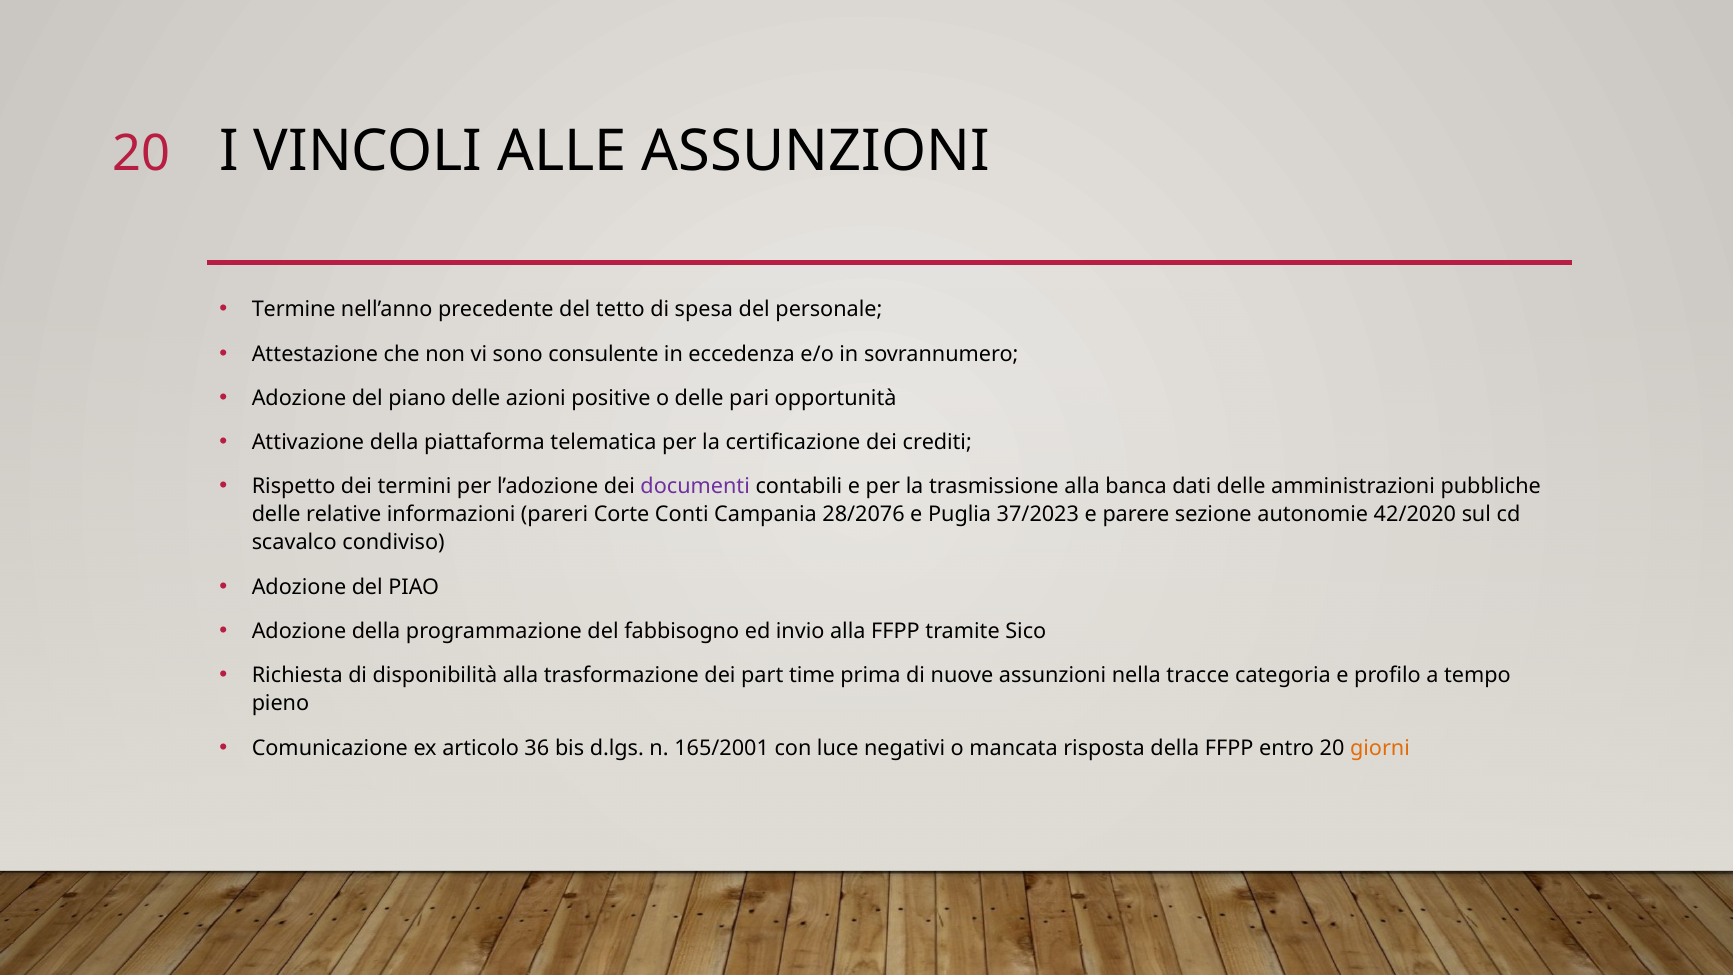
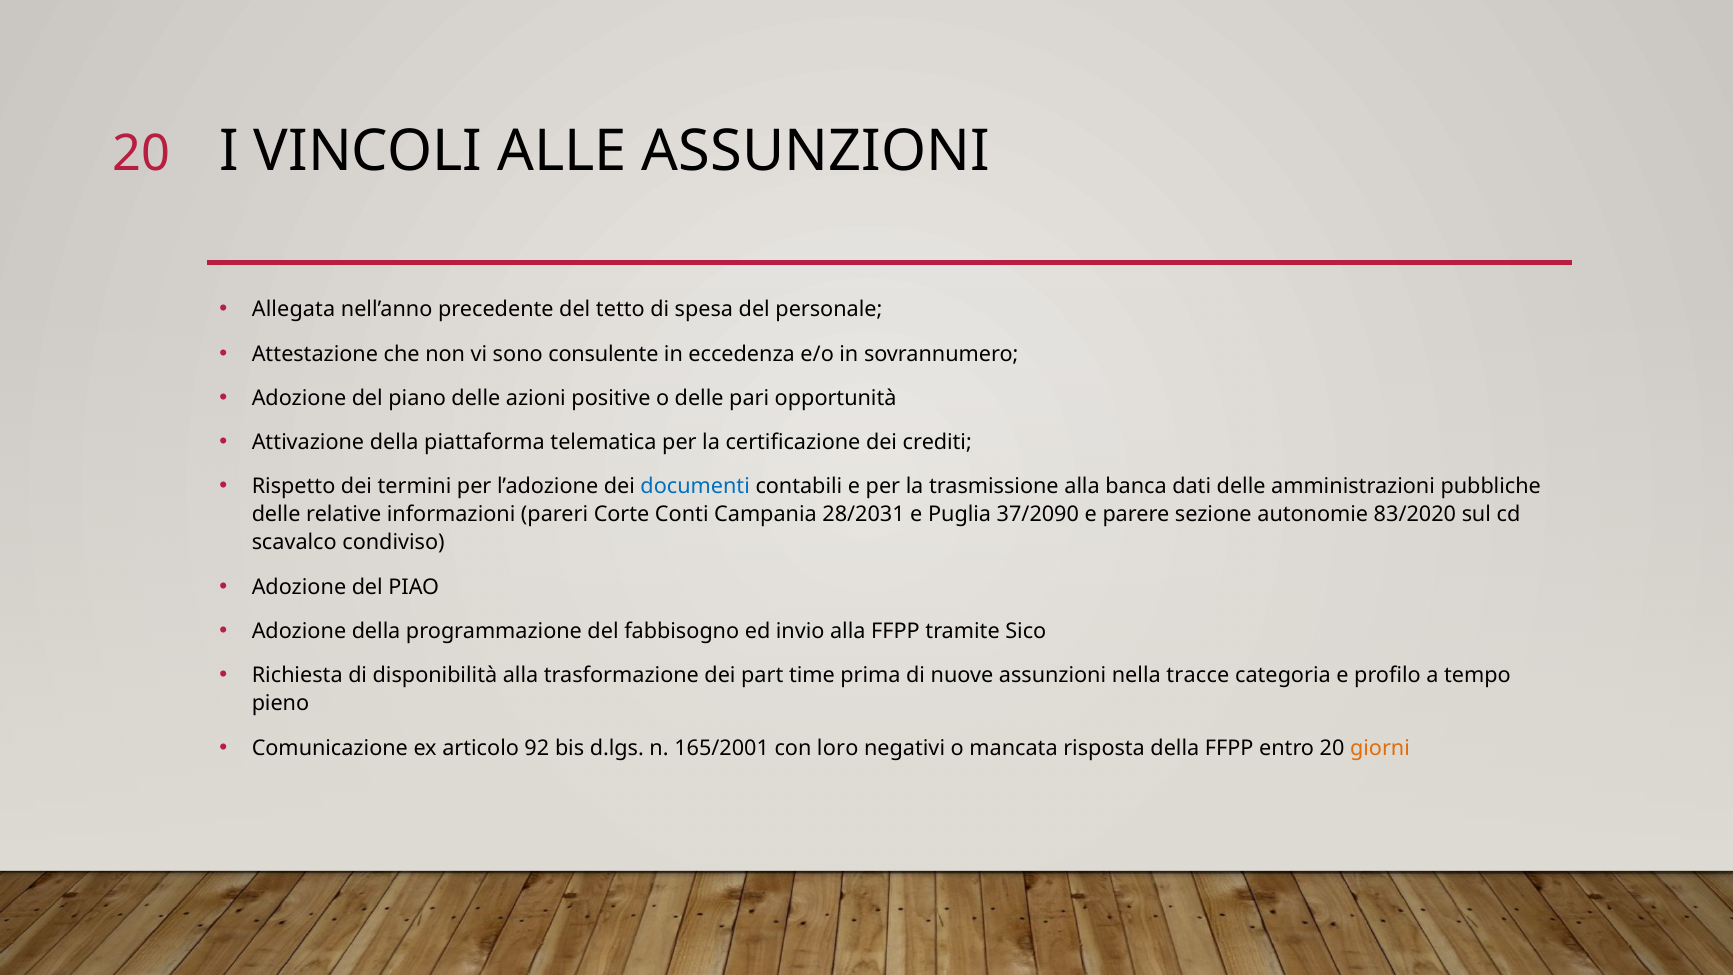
Termine: Termine -> Allegata (294, 310)
documenti colour: purple -> blue (695, 487)
28/2076: 28/2076 -> 28/2031 (864, 515)
37/2023: 37/2023 -> 37/2090 (1038, 515)
42/2020: 42/2020 -> 83/2020 (1415, 515)
36: 36 -> 92 (537, 748)
luce: luce -> loro (838, 748)
